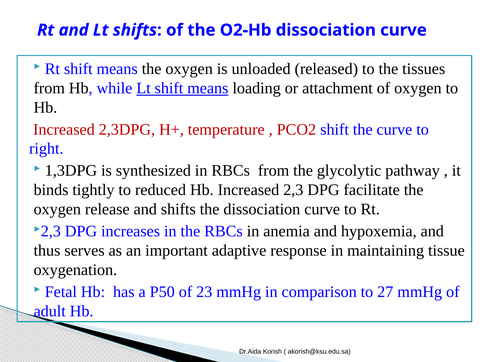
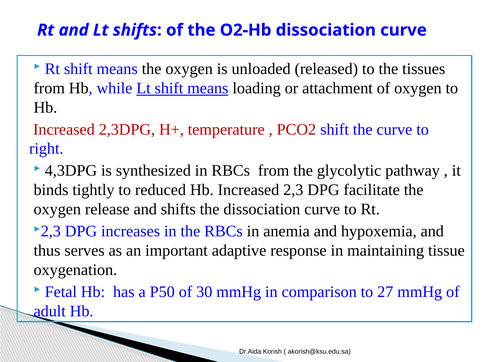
1,3DPG: 1,3DPG -> 4,3DPG (71, 171)
23: 23 -> 30 (204, 292)
